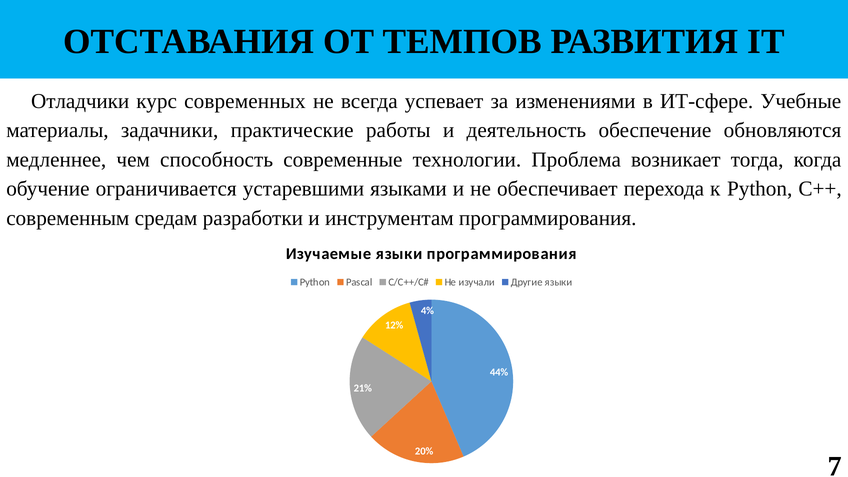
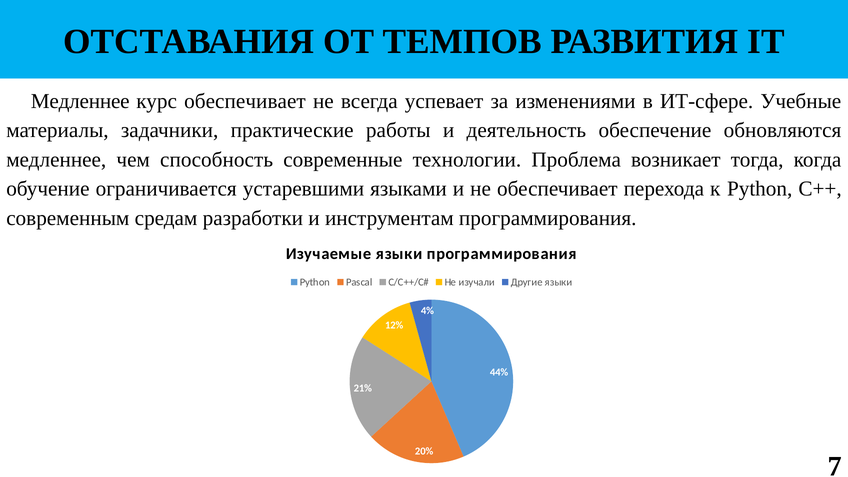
Отладчики: Отладчики -> Медленнее (80, 101)
курс современных: современных -> обеспечивает (245, 101)
